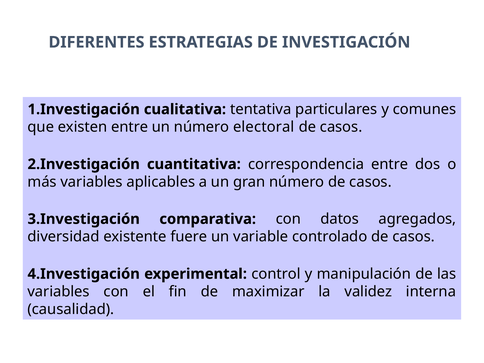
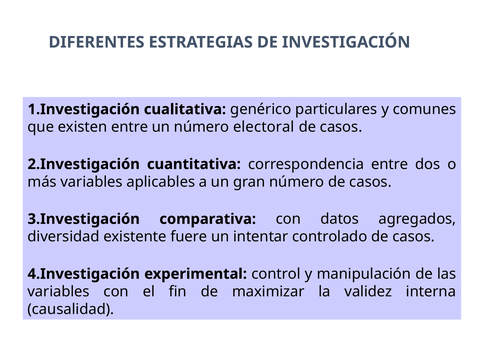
tentativa: tentativa -> genérico (261, 109)
variable: variable -> intentar (261, 237)
